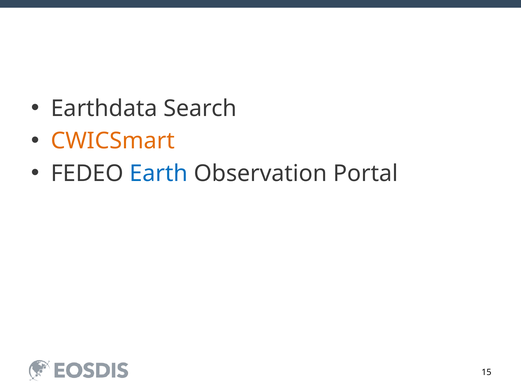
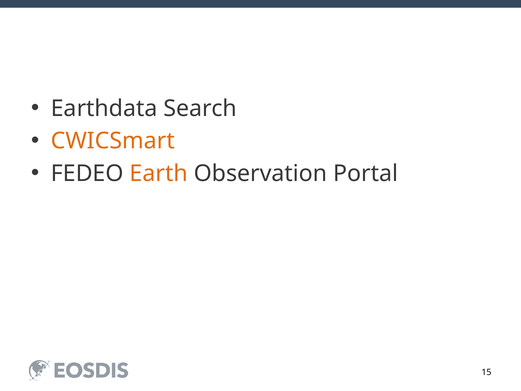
Earth colour: blue -> orange (159, 173)
